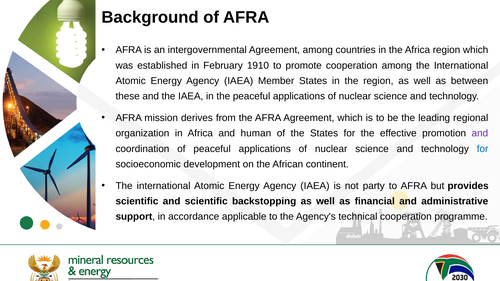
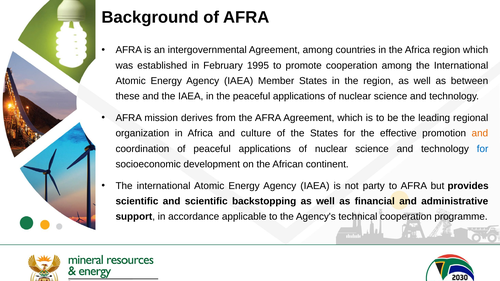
1910: 1910 -> 1995 (258, 66)
human: human -> culture (256, 133)
and colour: purple -> orange (480, 133)
